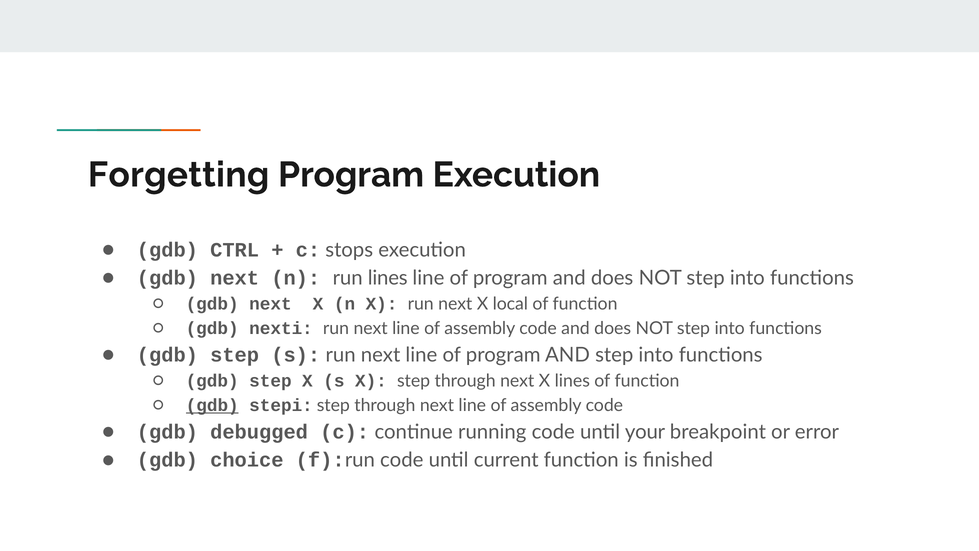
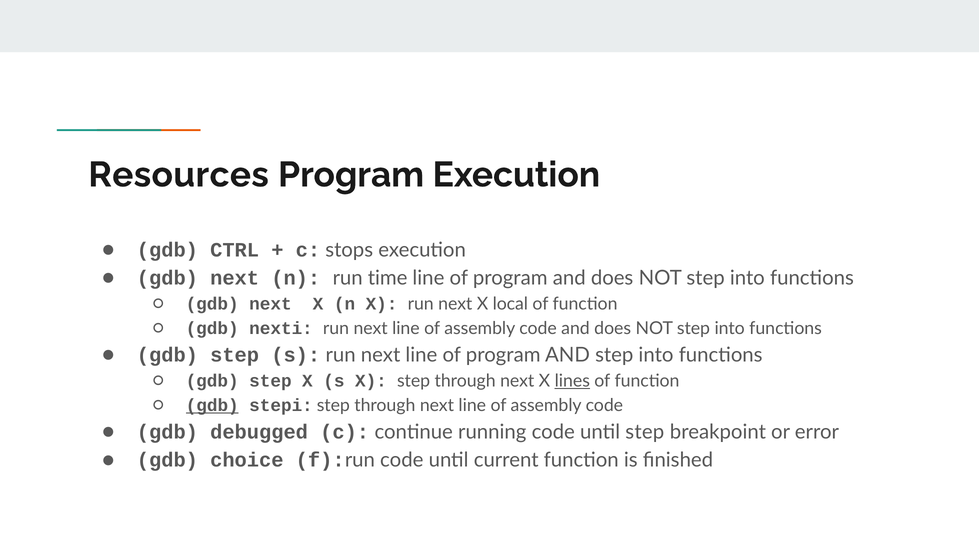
Forgetting: Forgetting -> Resources (179, 175)
run lines: lines -> time (388, 278)
lines underline: none -> present (572, 381)
until your: your -> step (645, 432)
